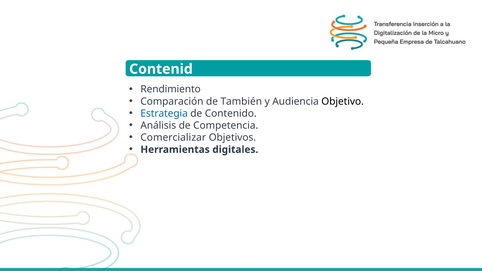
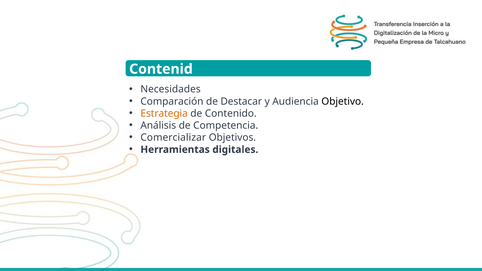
Rendimiento: Rendimiento -> Necesidades (171, 89)
También: También -> Destacar (241, 101)
Estrategia colour: blue -> orange (164, 113)
